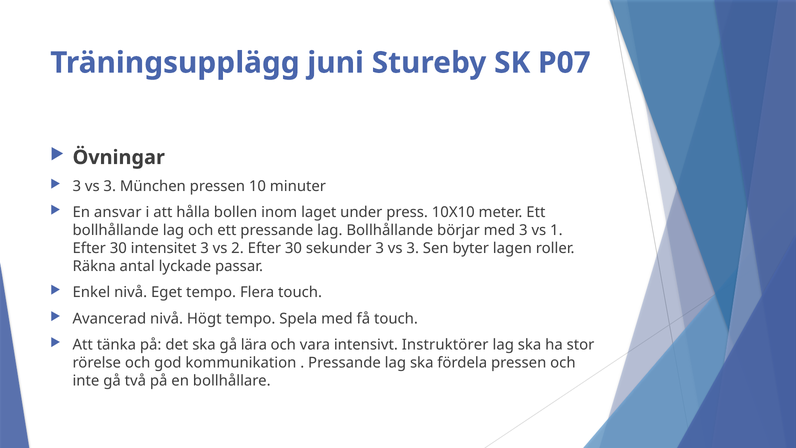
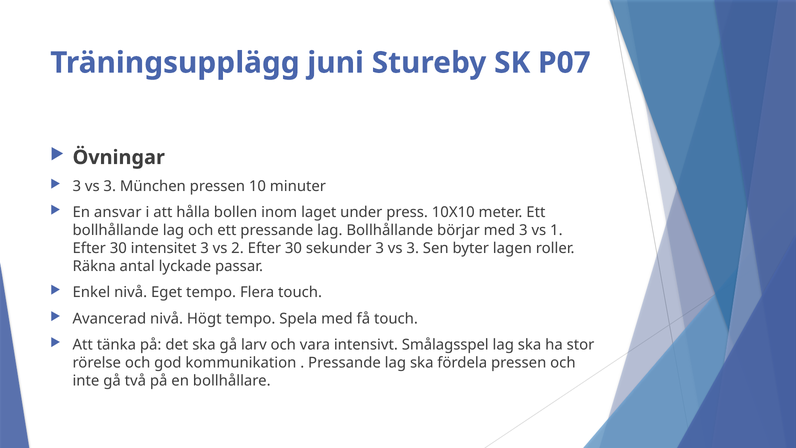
lära: lära -> larv (254, 345)
Instruktörer: Instruktörer -> Smålagsspel (445, 345)
